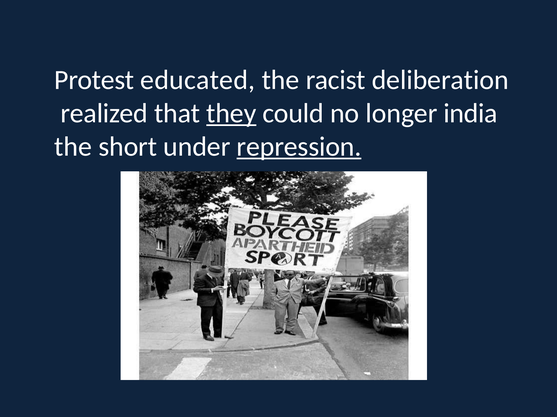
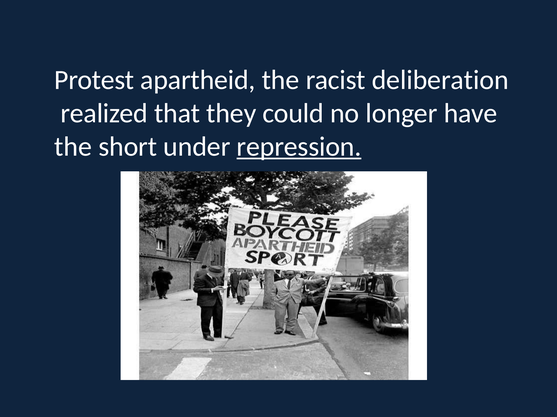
educated: educated -> apartheid (198, 80)
they underline: present -> none (231, 113)
india: india -> have (470, 113)
